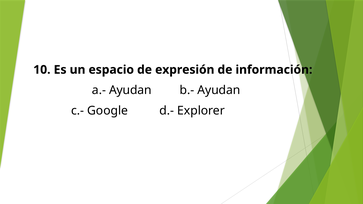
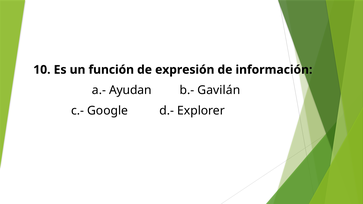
espacio: espacio -> función (111, 70)
b.- Ayudan: Ayudan -> Gavilán (219, 90)
